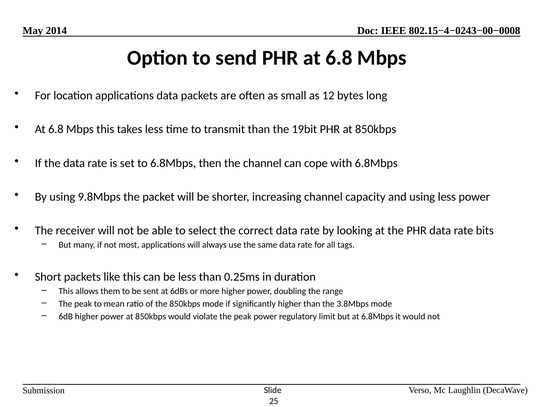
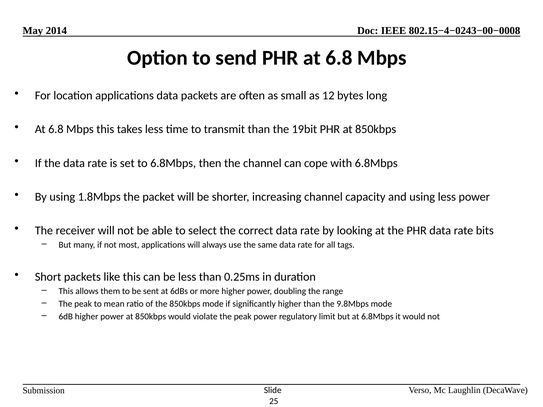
9.8Mbps: 9.8Mbps -> 1.8Mbps (99, 197)
3.8Mbps: 3.8Mbps -> 9.8Mbps (353, 304)
